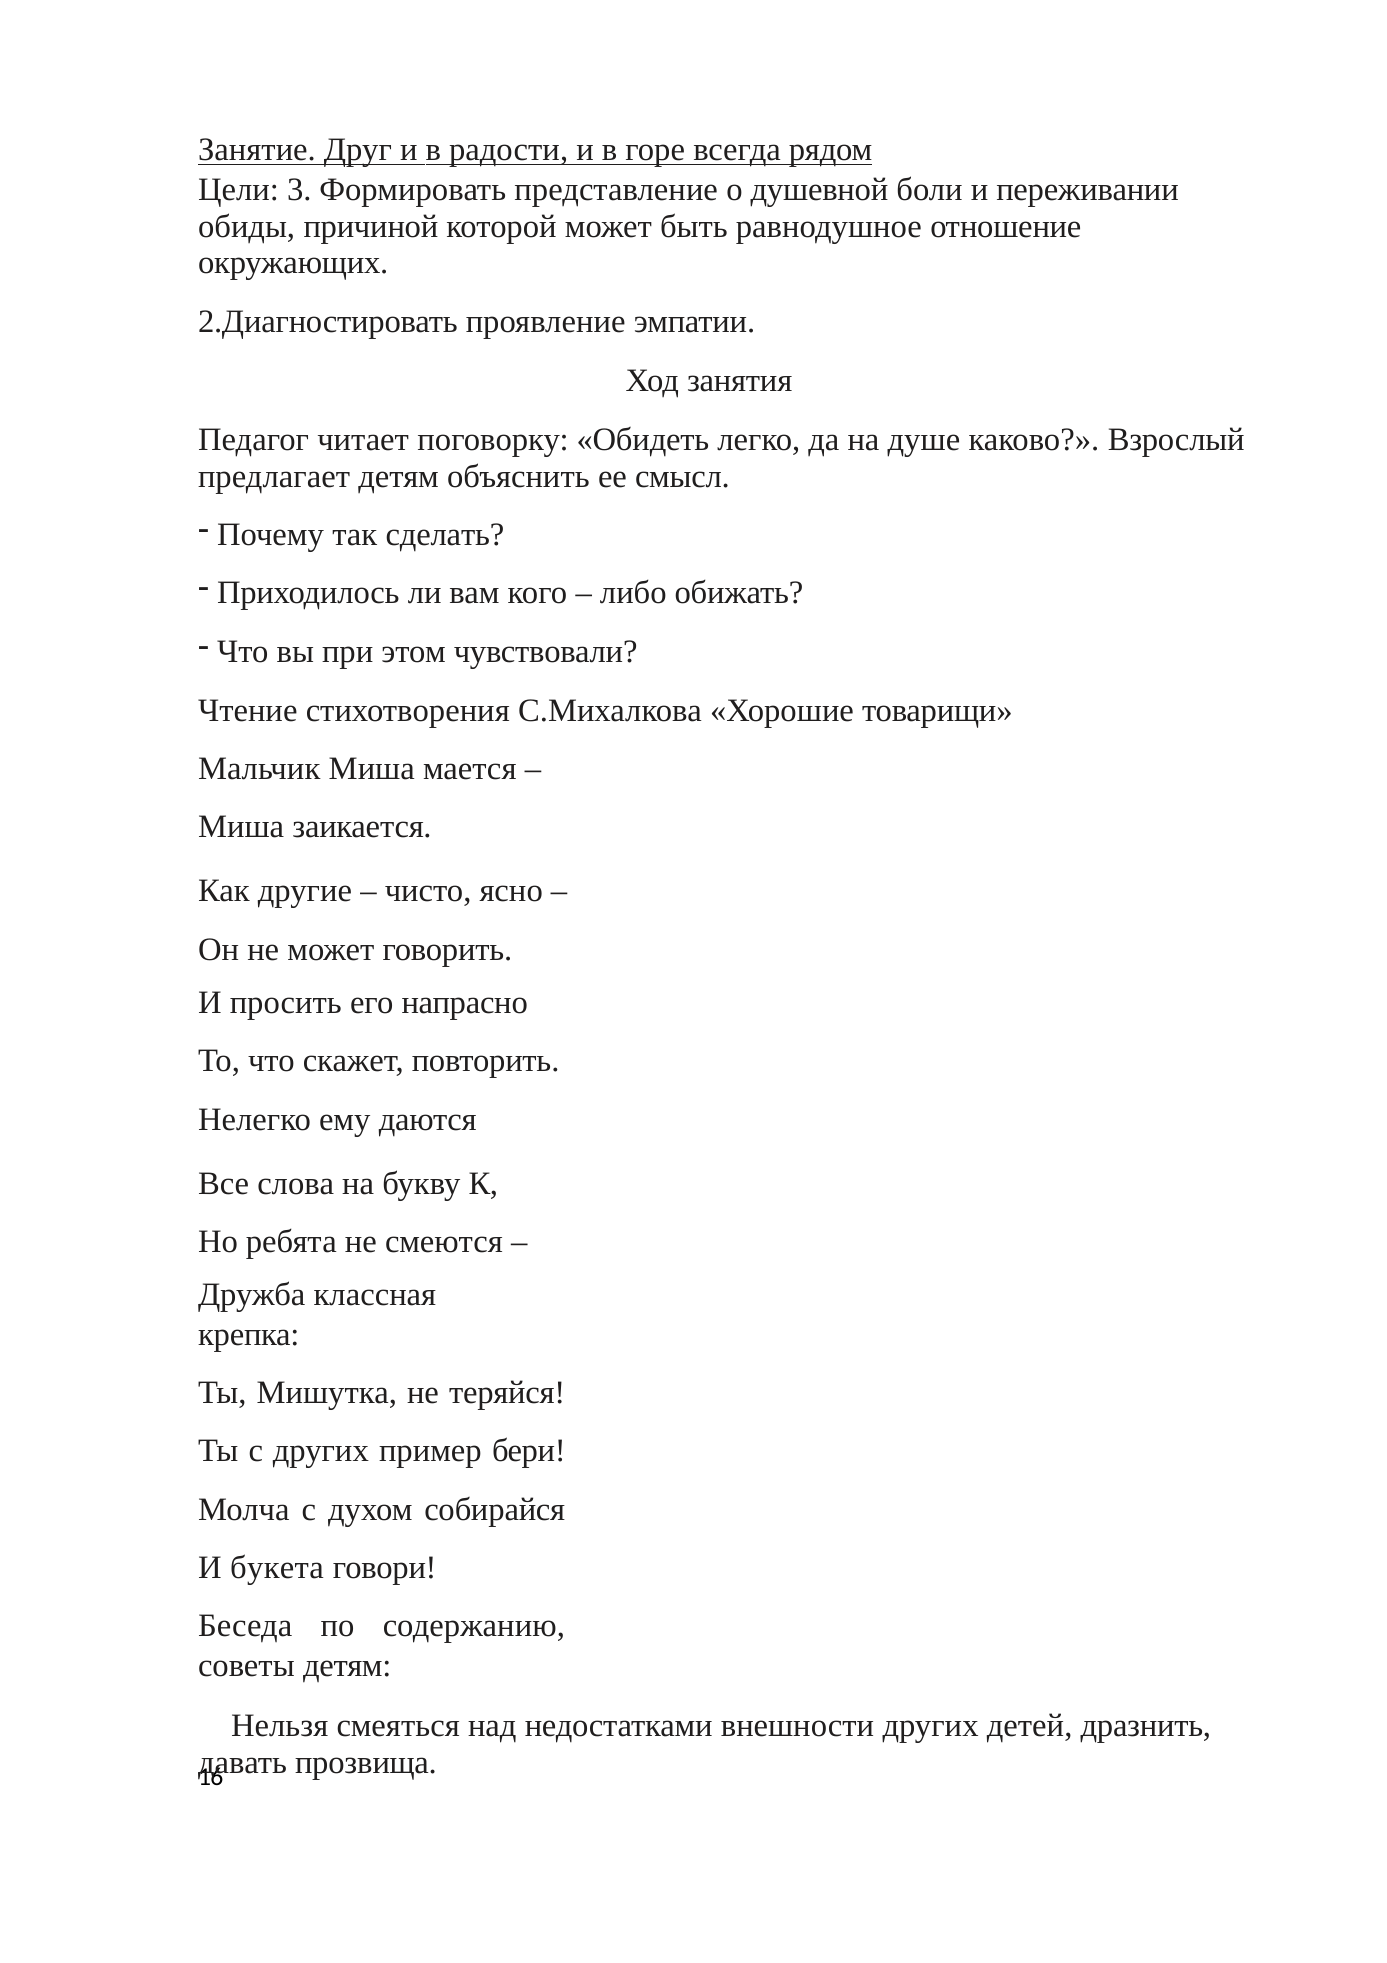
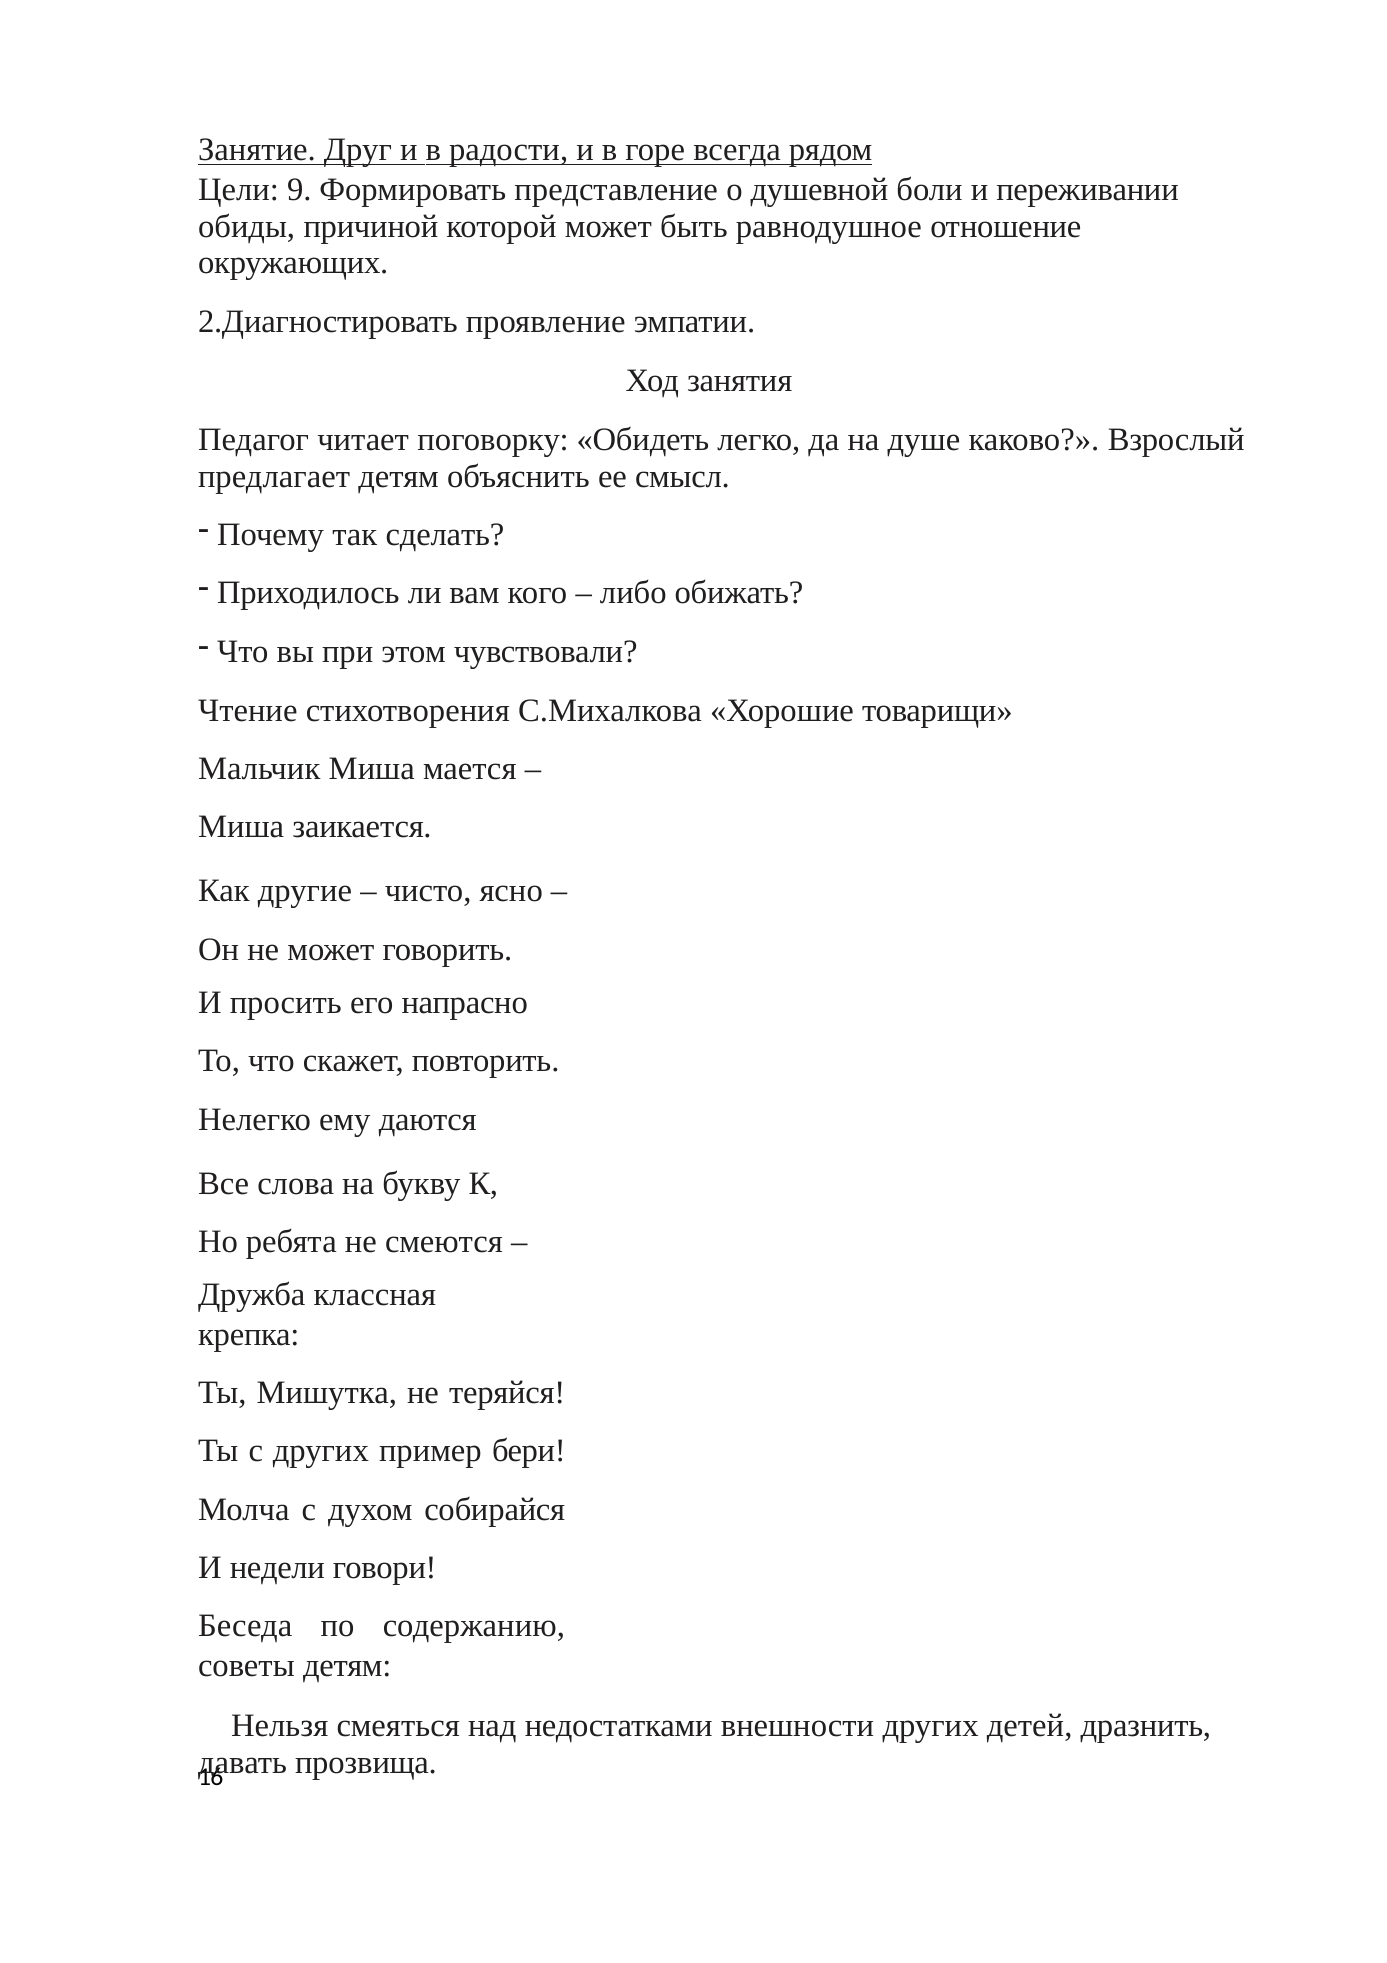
3: 3 -> 9 (299, 189)
букета: букета -> недели (277, 1568)
